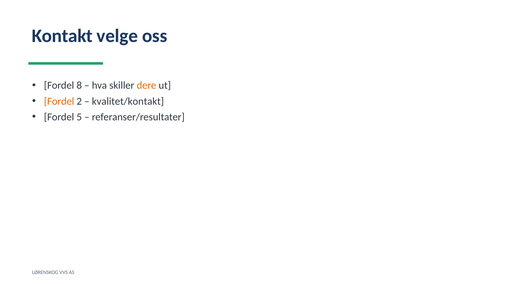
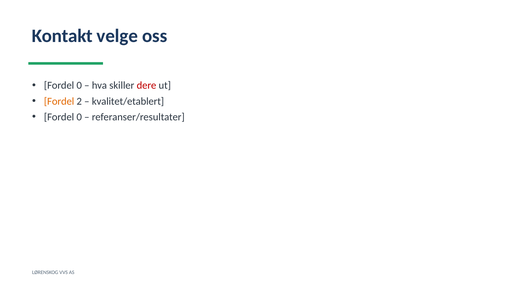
8: 8 -> 0 (79, 86)
dere colour: orange -> red (147, 86)
kvalitet/kontakt: kvalitet/kontakt -> kvalitet/etablert (128, 101)
5: 5 -> 0 (79, 117)
